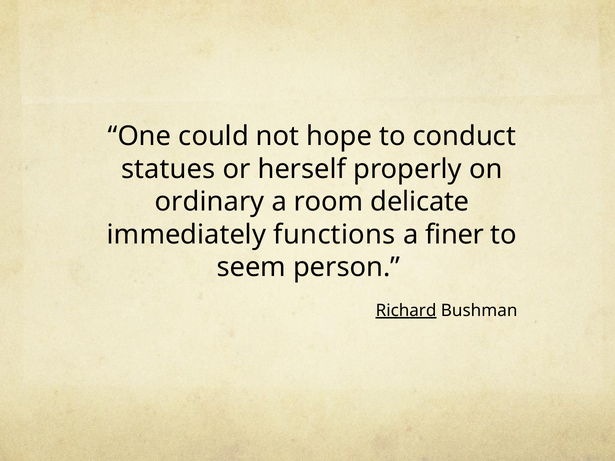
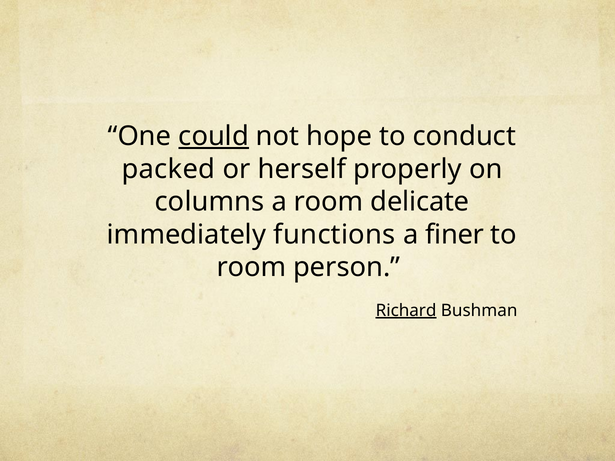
could underline: none -> present (214, 136)
statues: statues -> packed (168, 169)
ordinary: ordinary -> columns (210, 202)
seem: seem -> room (251, 268)
